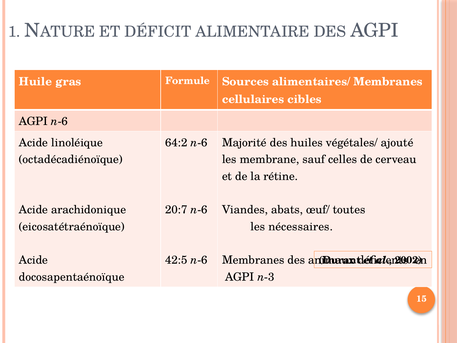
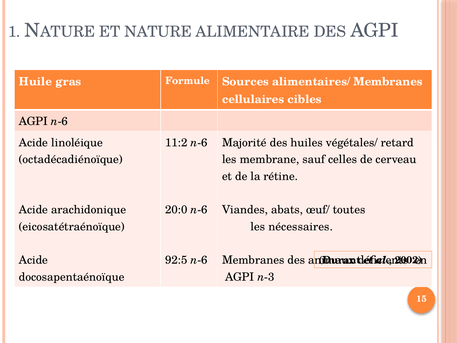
DÉFICIT: DÉFICIT -> NATURE (158, 32)
64:2: 64:2 -> 11:2 (176, 143)
ajouté: ajouté -> retard (397, 143)
20:7: 20:7 -> 20:0 (176, 210)
42:5: 42:5 -> 92:5 (176, 260)
